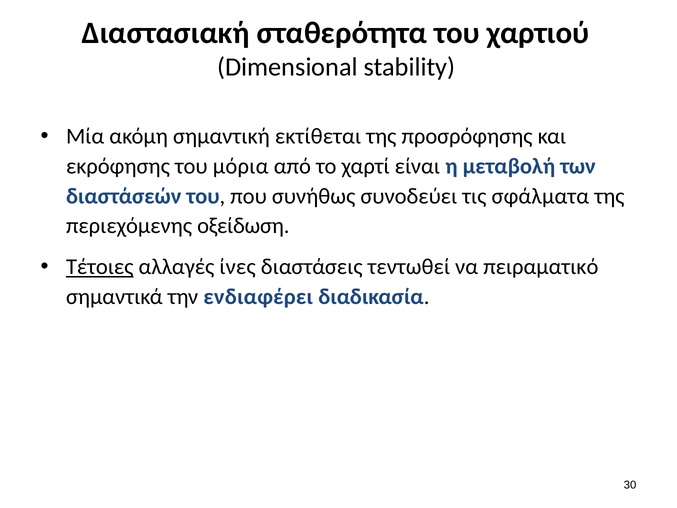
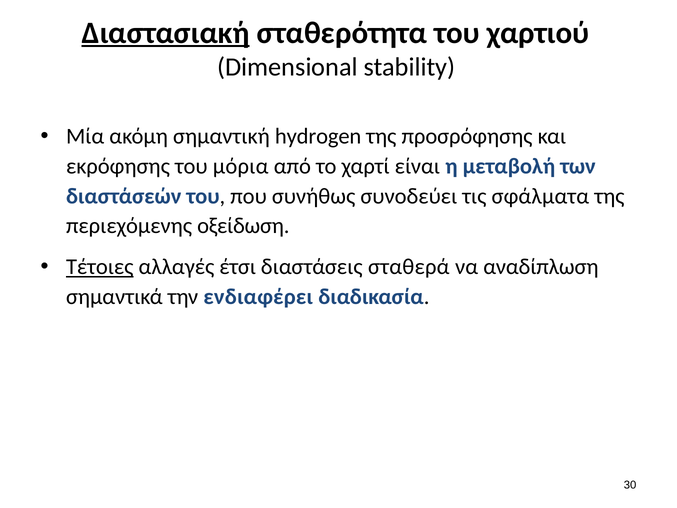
Διαστασιακή underline: none -> present (166, 33)
εκτίθεται: εκτίθεται -> hydrogen (318, 136)
ίνες: ίνες -> έτσι (238, 267)
τεντωθεί: τεντωθεί -> σταθερά (409, 267)
πειραματικό: πειραματικό -> αναδίπλωση (541, 267)
